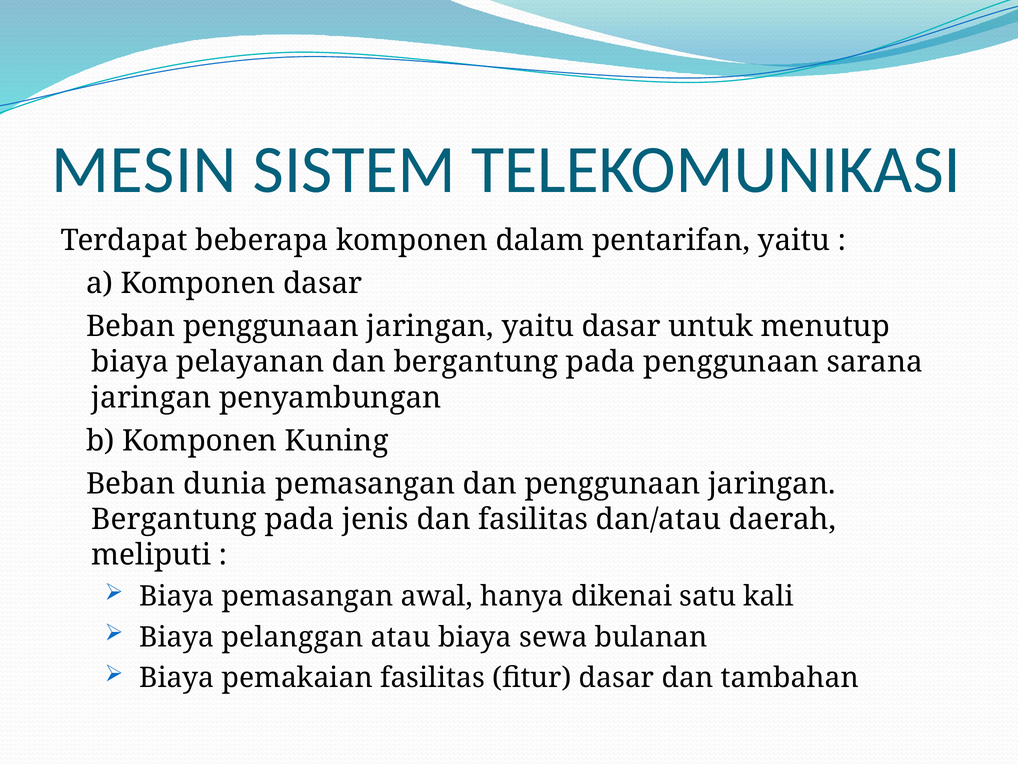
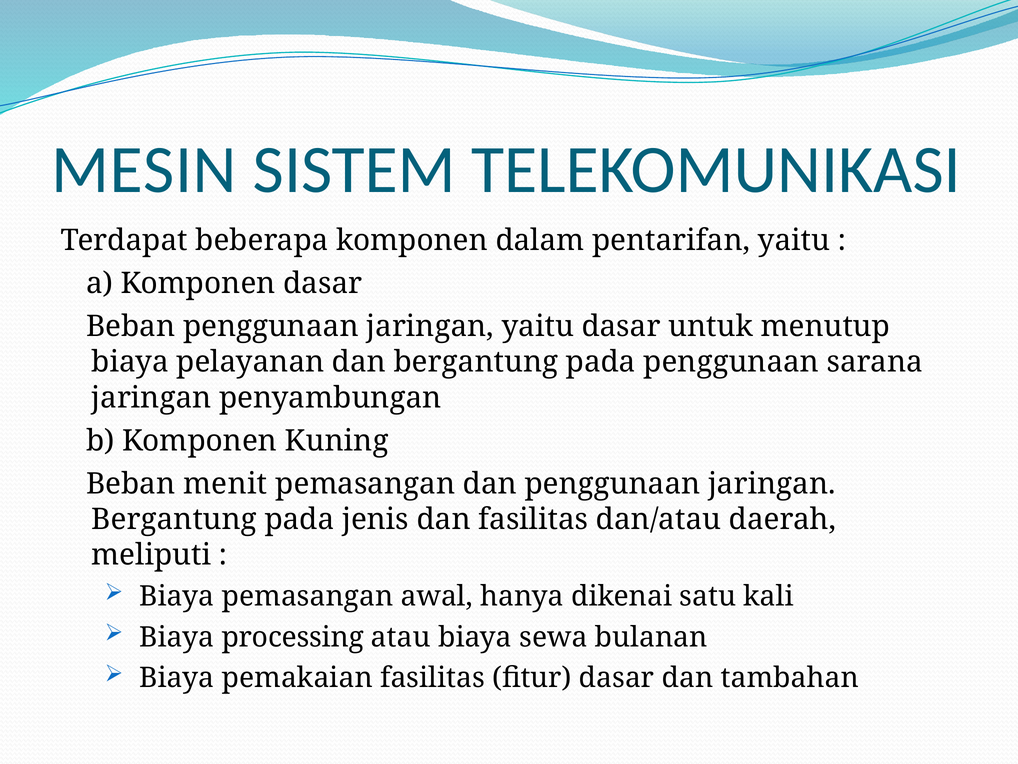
dunia: dunia -> menit (225, 483)
pelanggan: pelanggan -> processing (293, 637)
